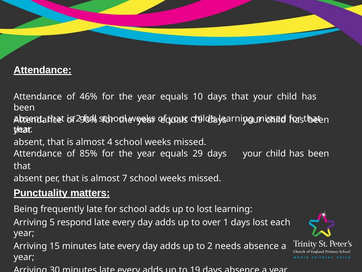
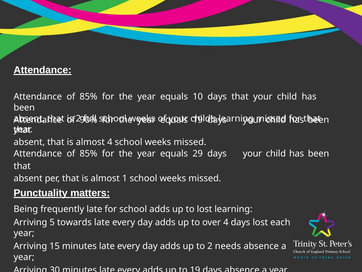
46%: 46% -> 85% (89, 97)
7: 7 -> 1 (125, 178)
respond: respond -> towards (74, 222)
over 1: 1 -> 4 (226, 222)
